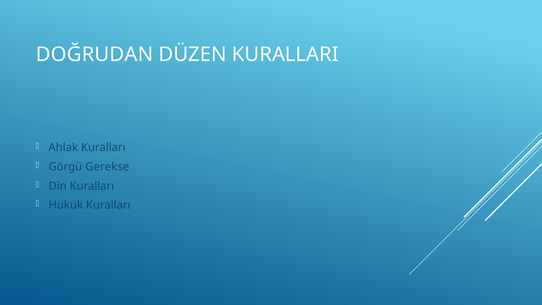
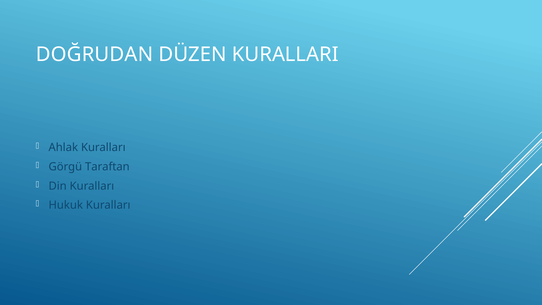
Gerekse: Gerekse -> Taraftan (107, 167)
